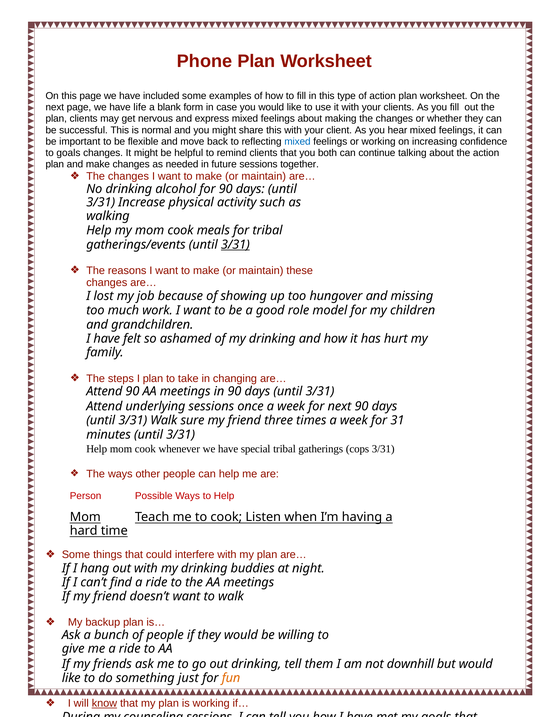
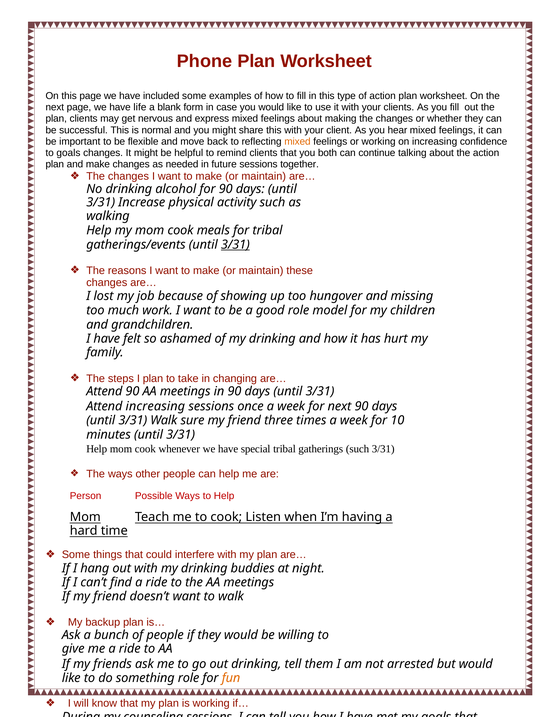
mixed colour: blue -> orange (297, 141)
Attend underlying: underlying -> increasing (155, 406)
31: 31 -> 10 (397, 420)
gatherings cops: cops -> such (358, 449)
downhill: downhill -> arrested (410, 664)
something just: just -> role (189, 678)
know underline: present -> none (104, 703)
